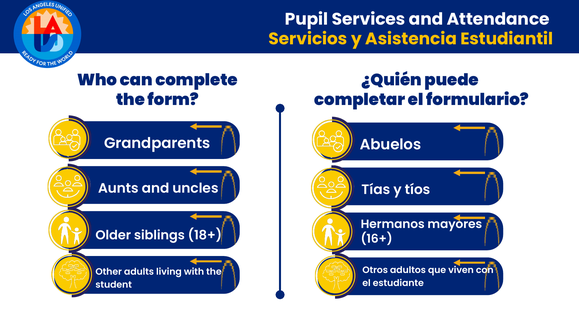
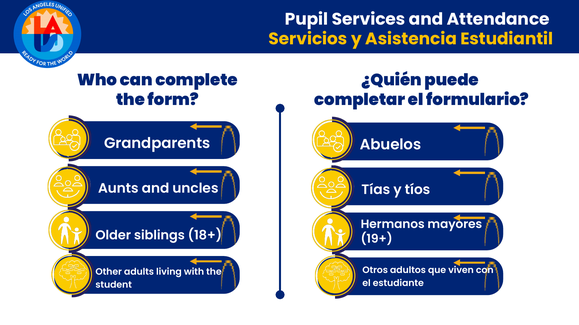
16+: 16+ -> 19+ (377, 239)
